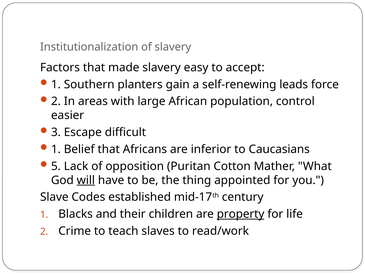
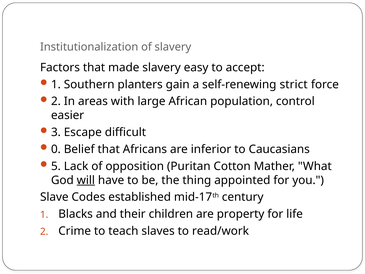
leads: leads -> strict (294, 84)
1: 1 -> 0 (56, 149)
property underline: present -> none (241, 214)
